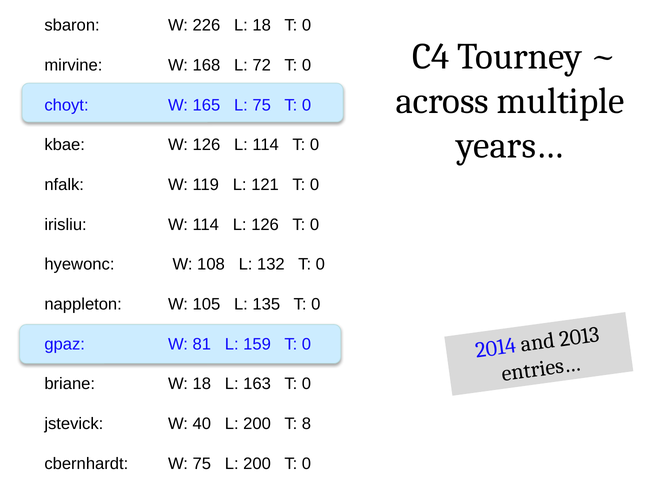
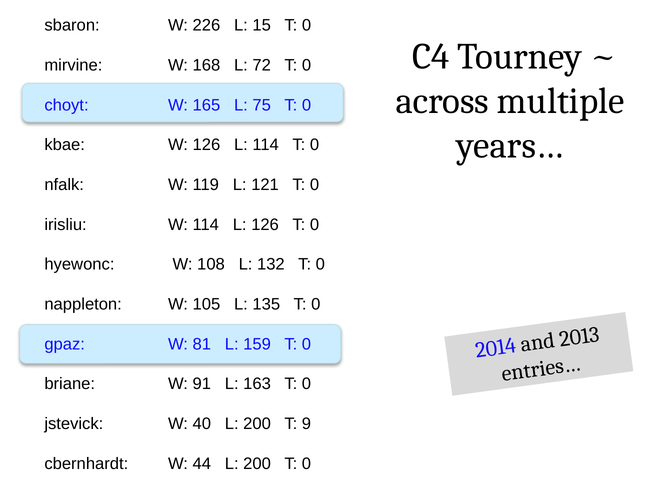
L 18: 18 -> 15 (262, 25)
W 18: 18 -> 91 (202, 384)
8: 8 -> 9 (306, 424)
W 75: 75 -> 44 (202, 464)
